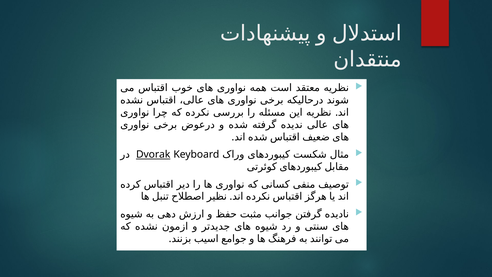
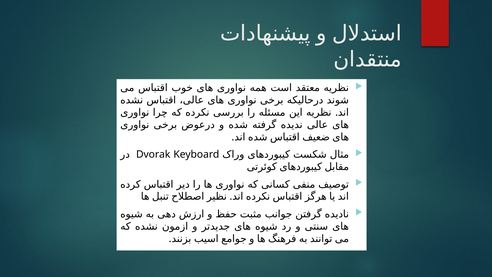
Dvorak underline: present -> none (153, 154)
